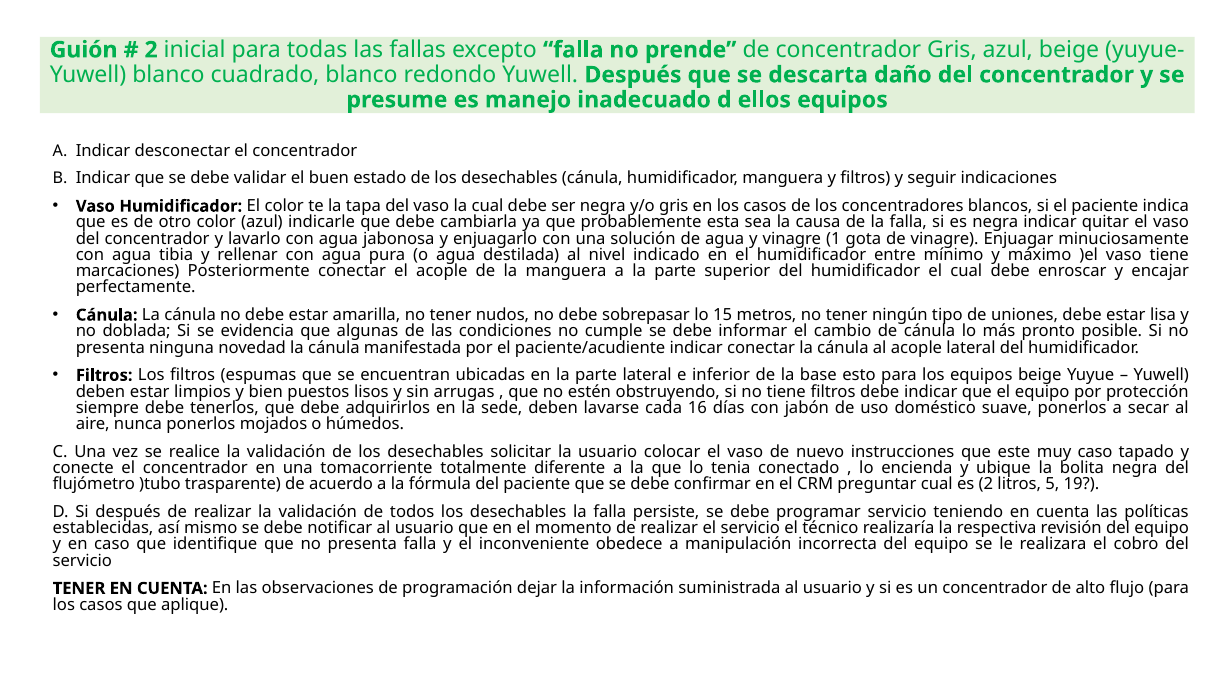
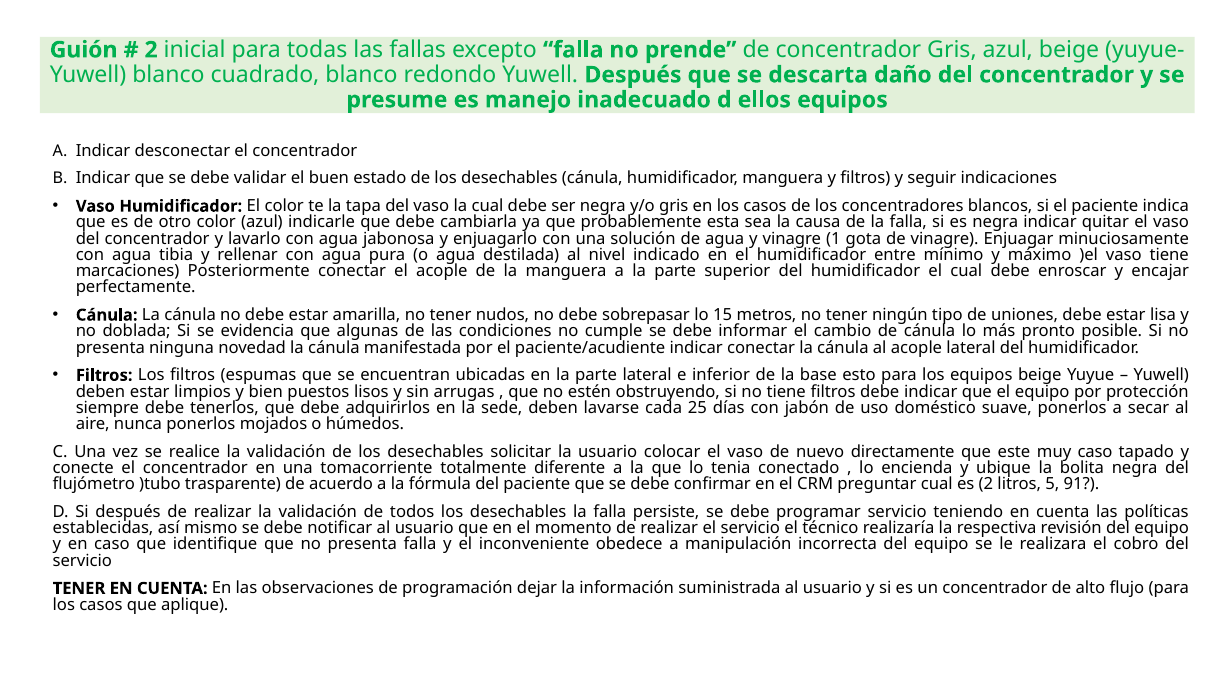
16: 16 -> 25 (697, 407)
instrucciones: instrucciones -> directamente (903, 451)
19: 19 -> 91 (1081, 484)
